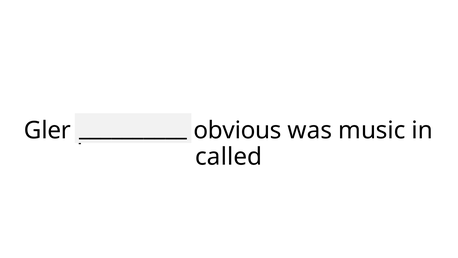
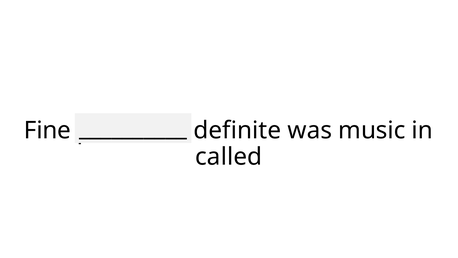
Gler: Gler -> Fine (47, 130)
obvious: obvious -> definite (237, 130)
